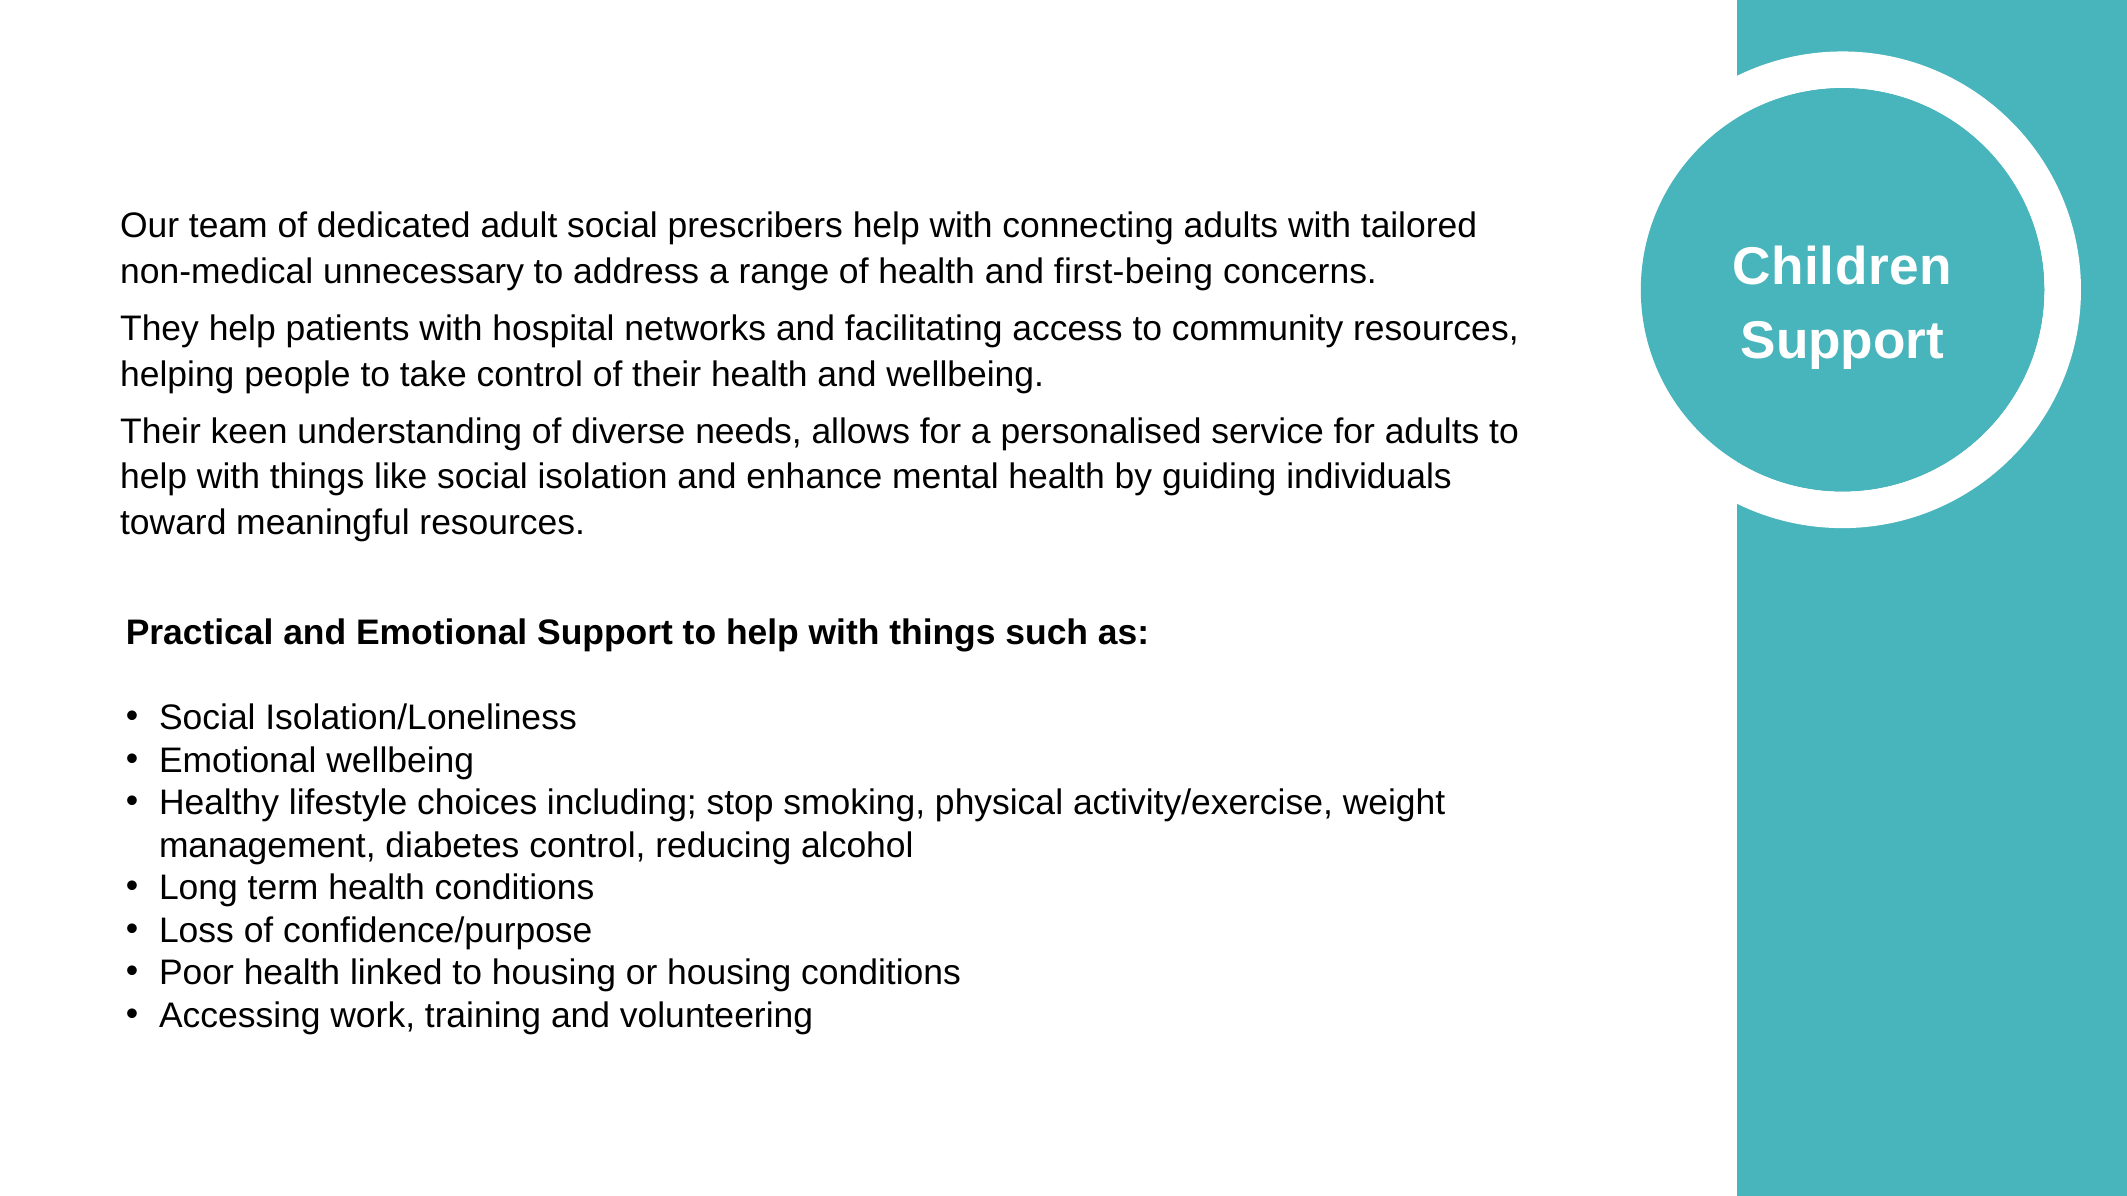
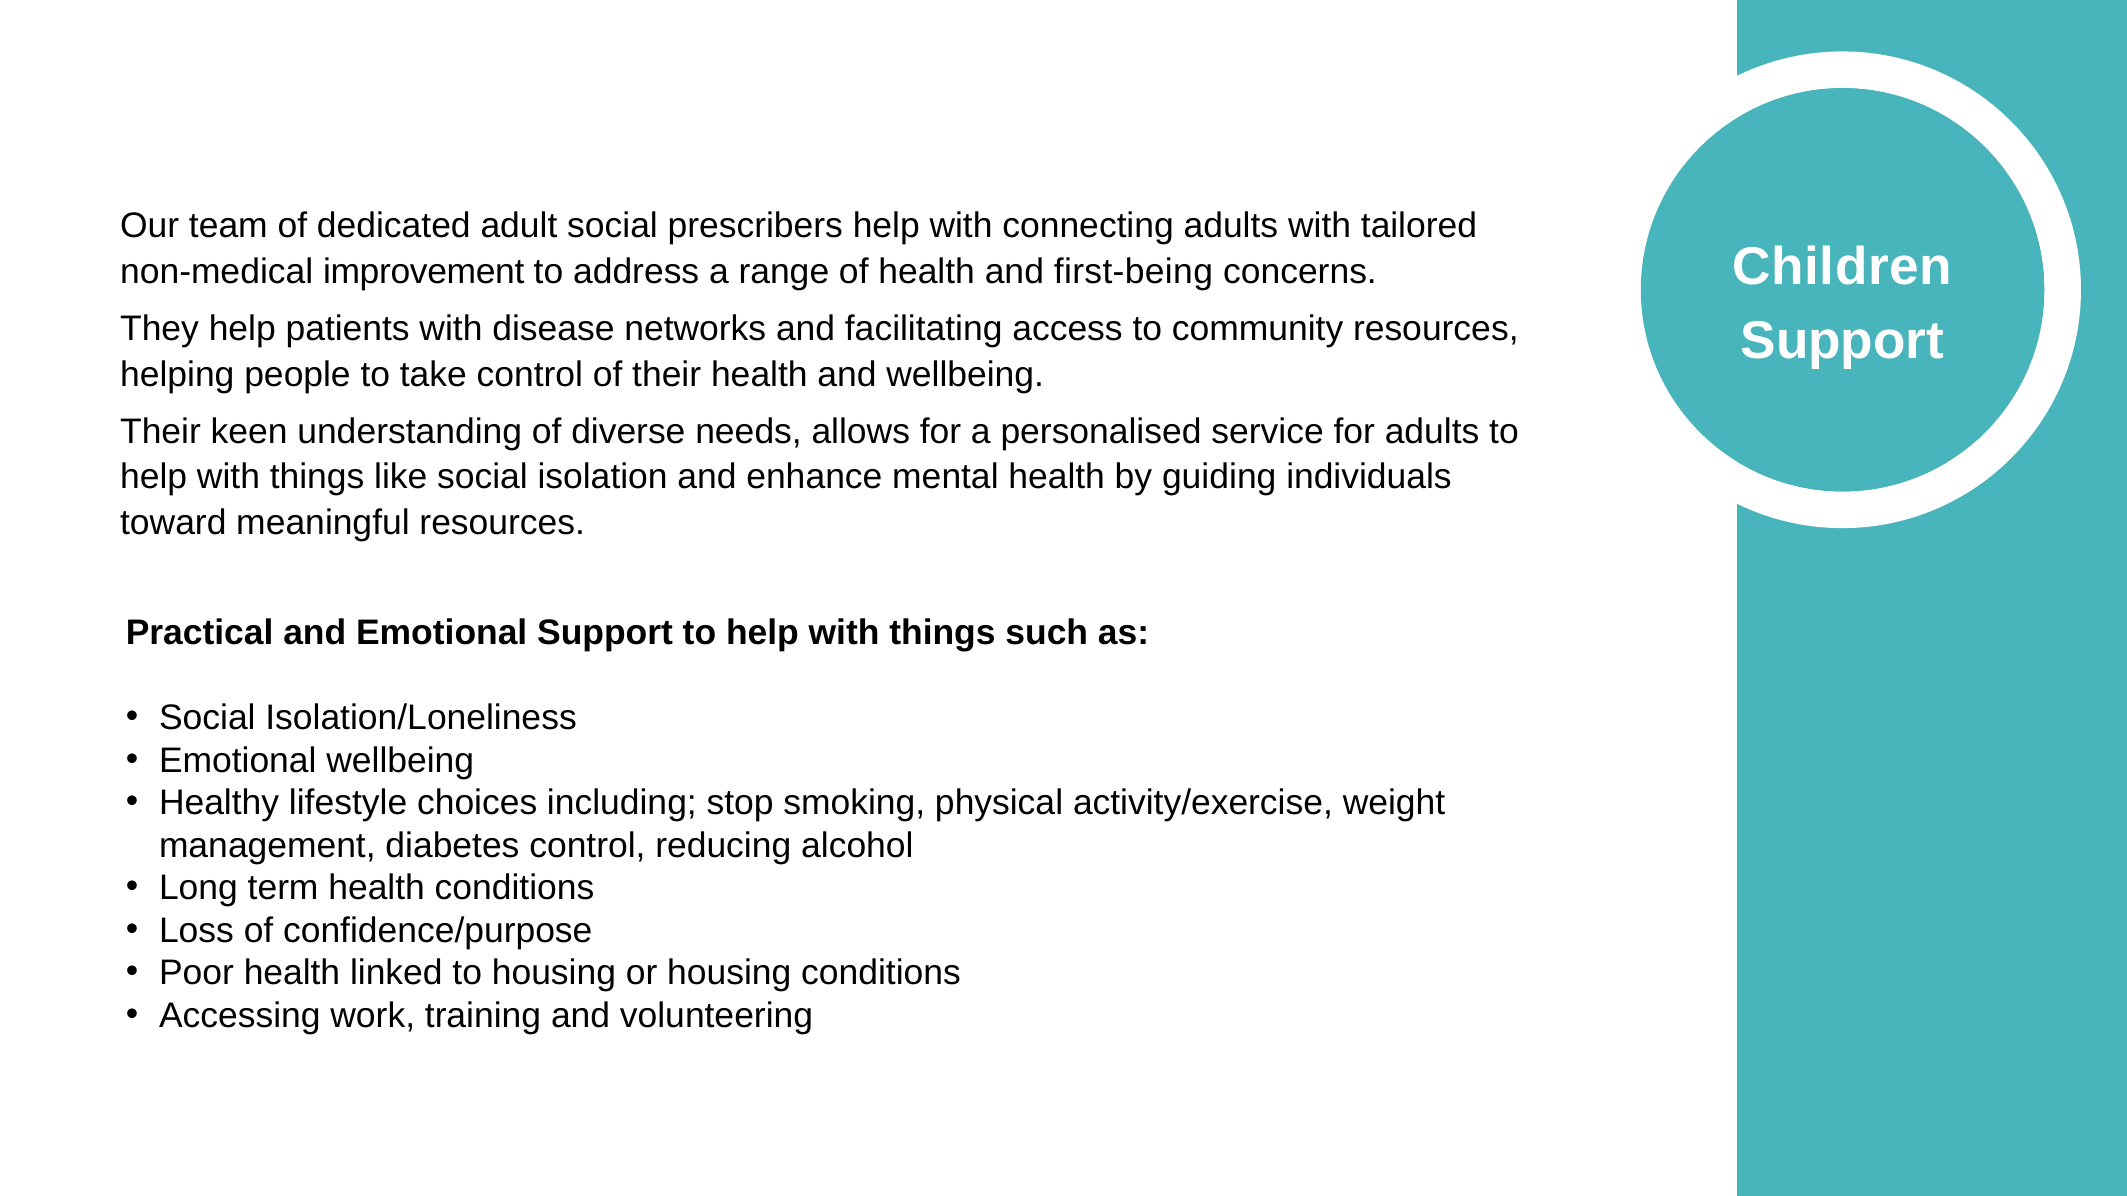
unnecessary: unnecessary -> improvement (424, 272)
hospital: hospital -> disease (553, 329)
